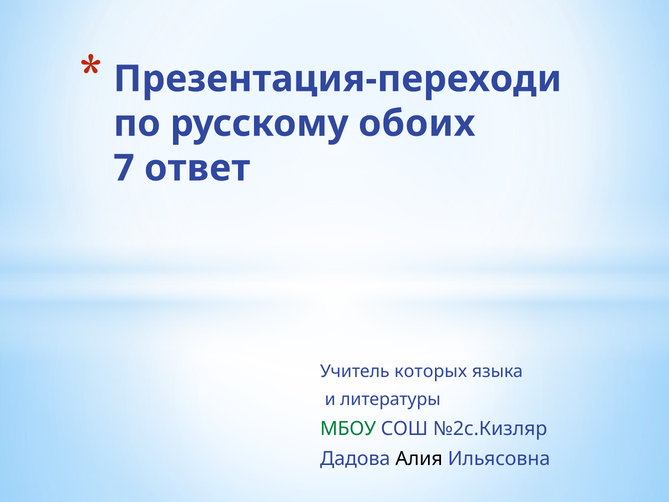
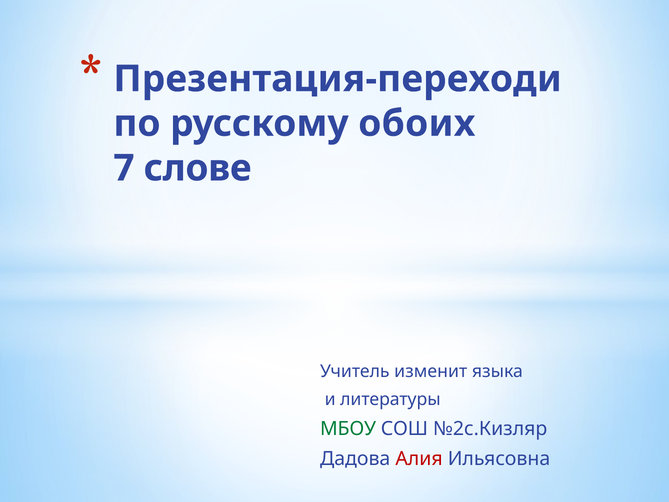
ответ: ответ -> слове (198, 168)
которых: которых -> изменит (431, 371)
Алия colour: black -> red (419, 459)
